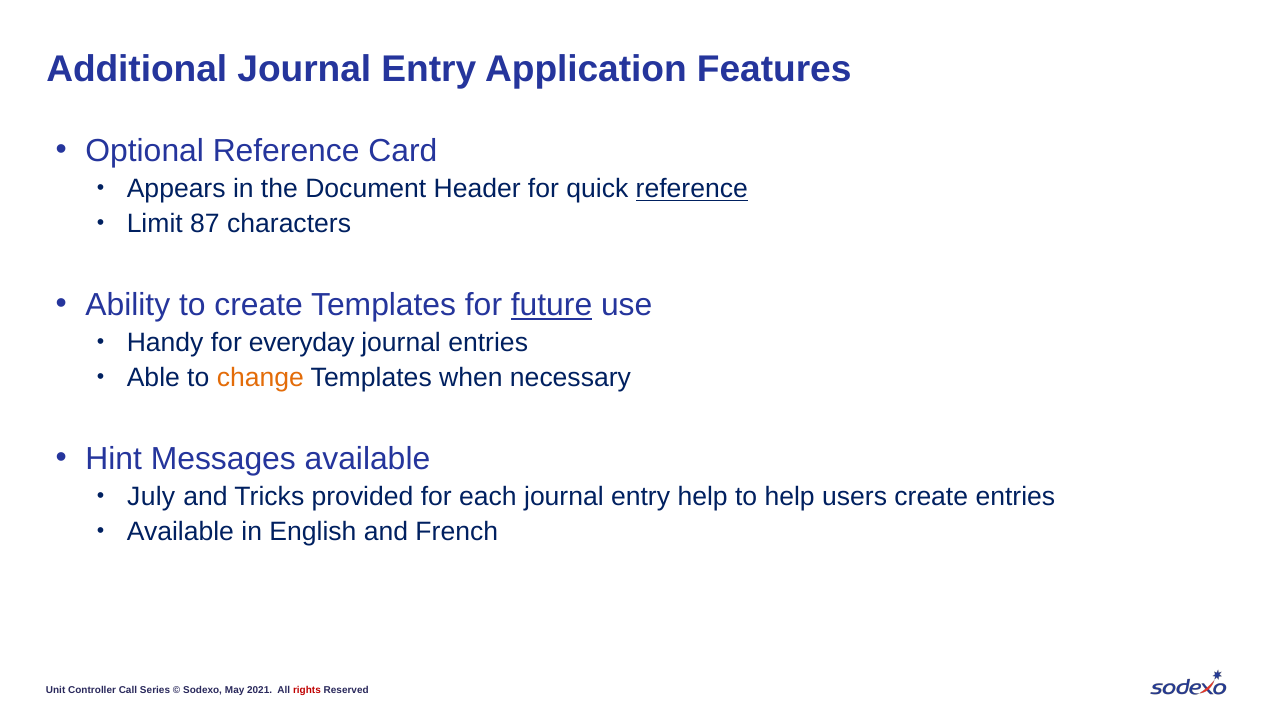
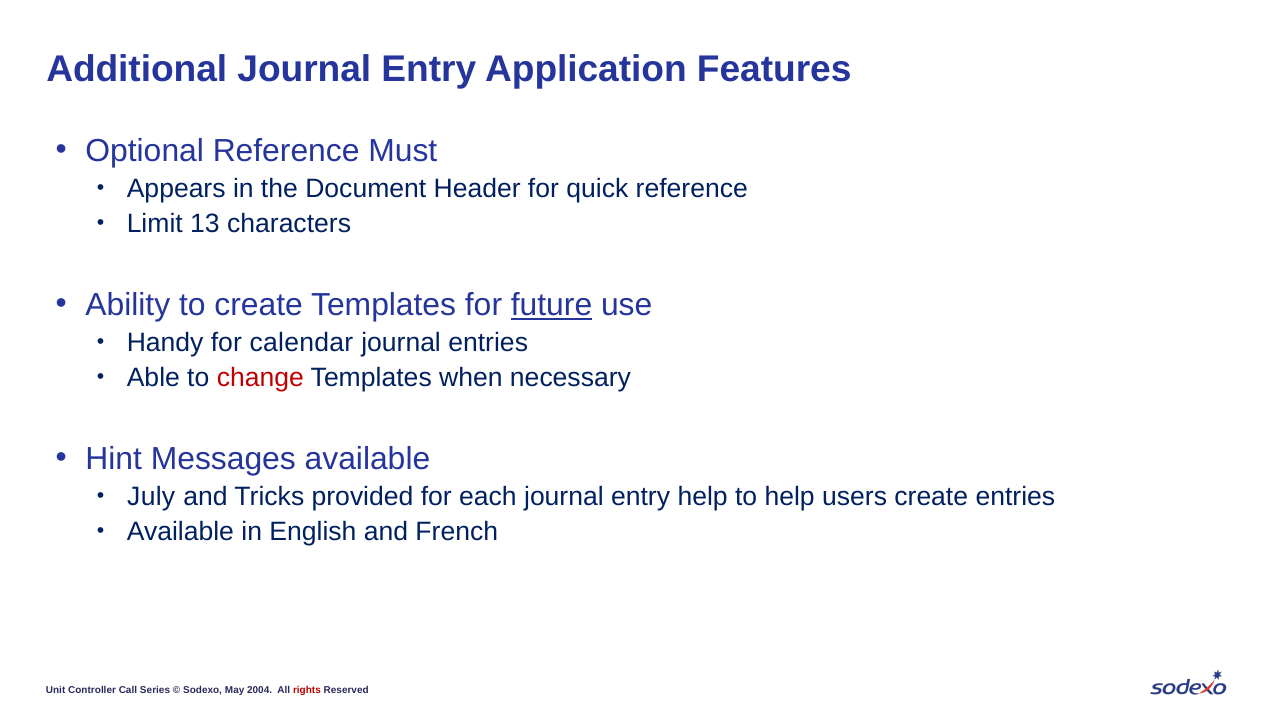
Card: Card -> Must (403, 151)
reference underline: present -> none (692, 189)
87: 87 -> 13 (205, 224)
everyday: everyday -> calendar (301, 343)
change colour: orange -> red (260, 378)
2021: 2021 -> 2004 (260, 690)
